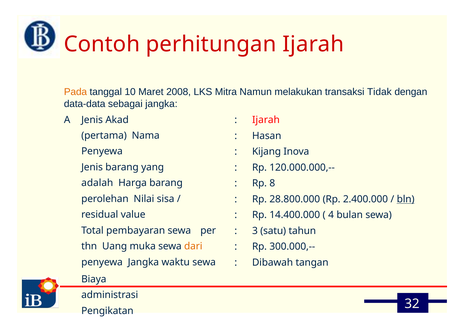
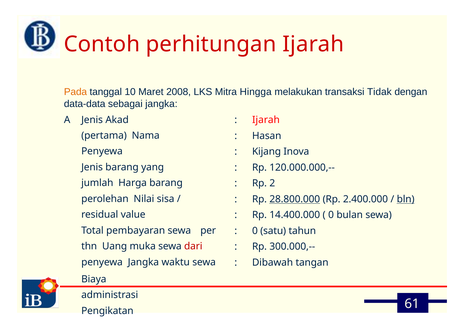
Namun: Namun -> Hingga (256, 92)
adalah: adalah -> jumlah (97, 183)
8: 8 -> 2 (272, 183)
28.800.000 underline: none -> present (295, 199)
4: 4 -> 0 (331, 215)
3: 3 -> 0 (255, 231)
dari colour: orange -> red (193, 246)
32: 32 -> 61 (412, 304)
